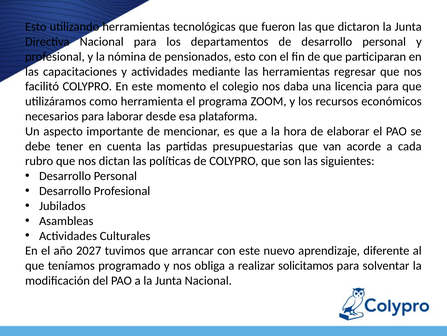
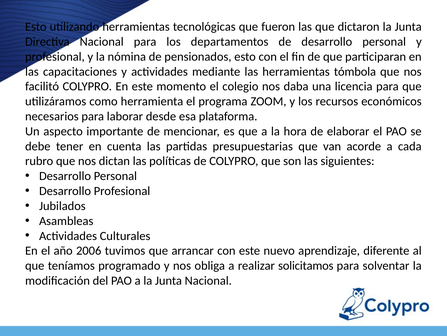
regresar: regresar -> tómbola (355, 71)
2027: 2027 -> 2006 (89, 250)
